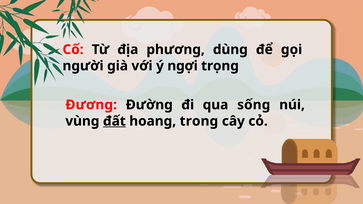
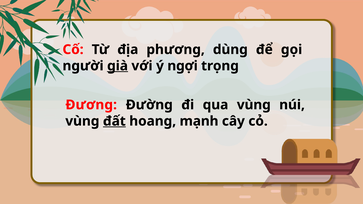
già underline: none -> present (118, 66)
qua sống: sống -> vùng (254, 105)
trong: trong -> mạnh (199, 121)
